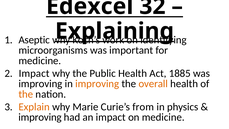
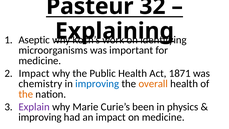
Edexcel: Edexcel -> Pasteur (90, 6)
1885: 1885 -> 1871 (180, 73)
improving: improving -> chemistry (40, 84)
improving colour: orange -> blue (97, 84)
Explain colour: orange -> purple (34, 107)
from: from -> been (143, 107)
